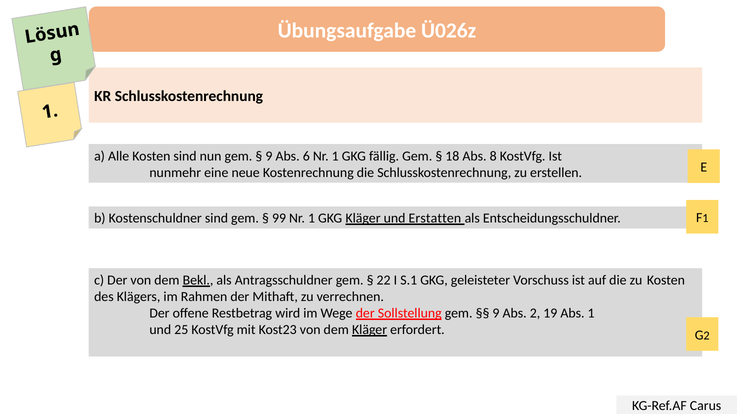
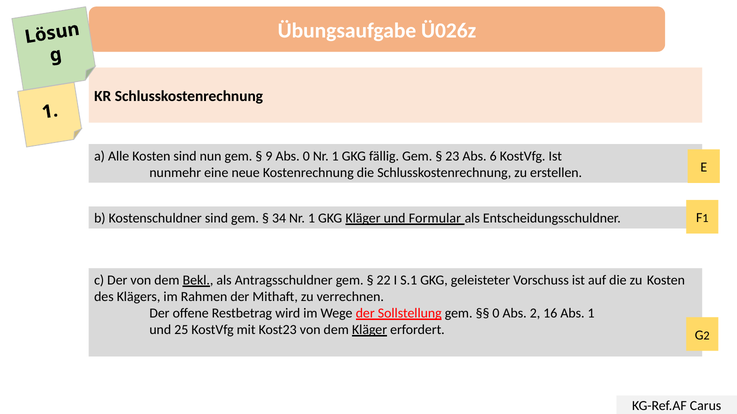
Abs 6: 6 -> 0 (306, 156)
18: 18 -> 23 (452, 156)
8: 8 -> 6 (493, 156)
99: 99 -> 34 (279, 219)
Erstatten: Erstatten -> Formular (435, 219)
9: 9 -> 0 (496, 314)
19: 19 -> 16 (550, 314)
